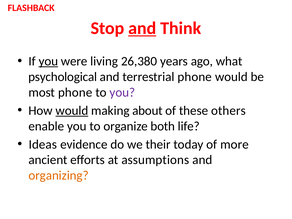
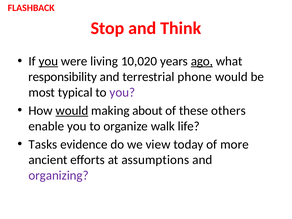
and underline: present -> none (142, 28)
26,380: 26,380 -> 10,020 (139, 61)
ago underline: none -> present (202, 61)
psychological: psychological -> responsibility (63, 77)
most phone: phone -> typical (75, 92)
both: both -> walk (163, 126)
Ideas: Ideas -> Tasks (43, 144)
their: their -> view (158, 144)
organizing colour: orange -> purple (59, 175)
